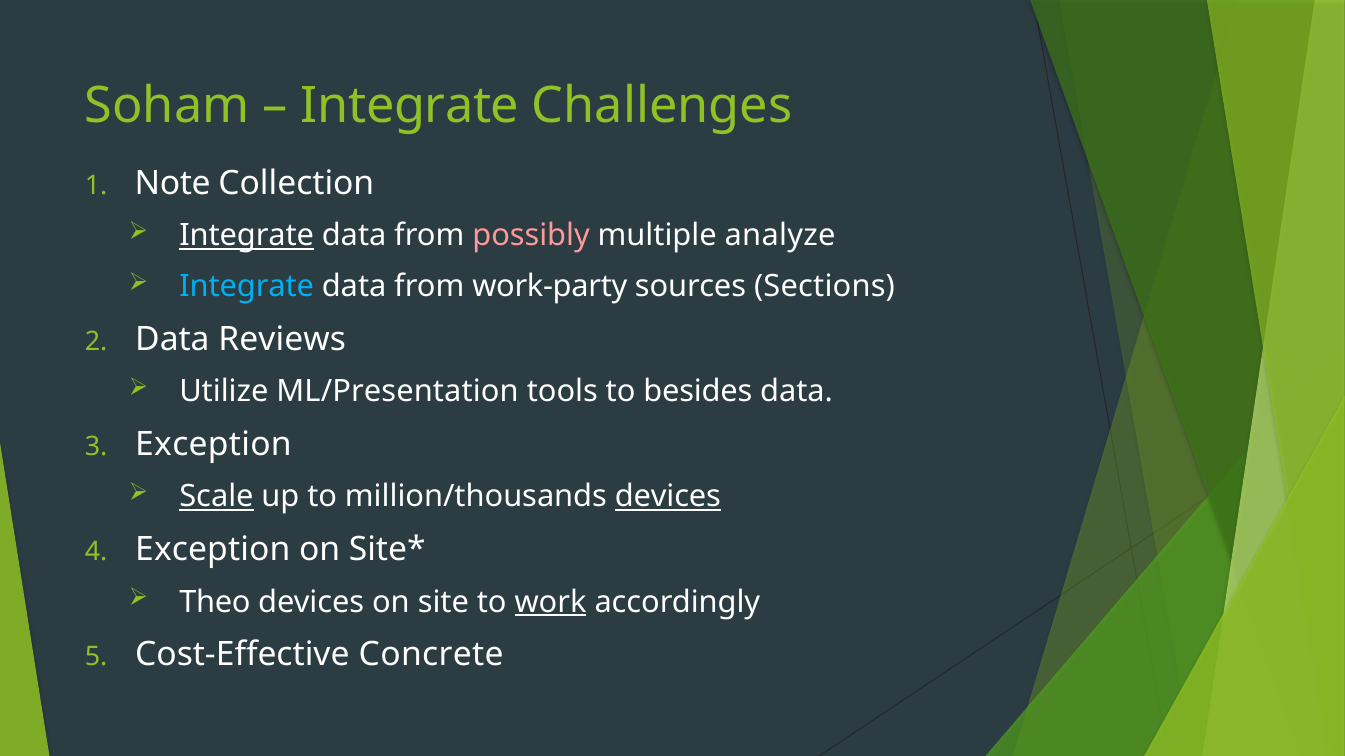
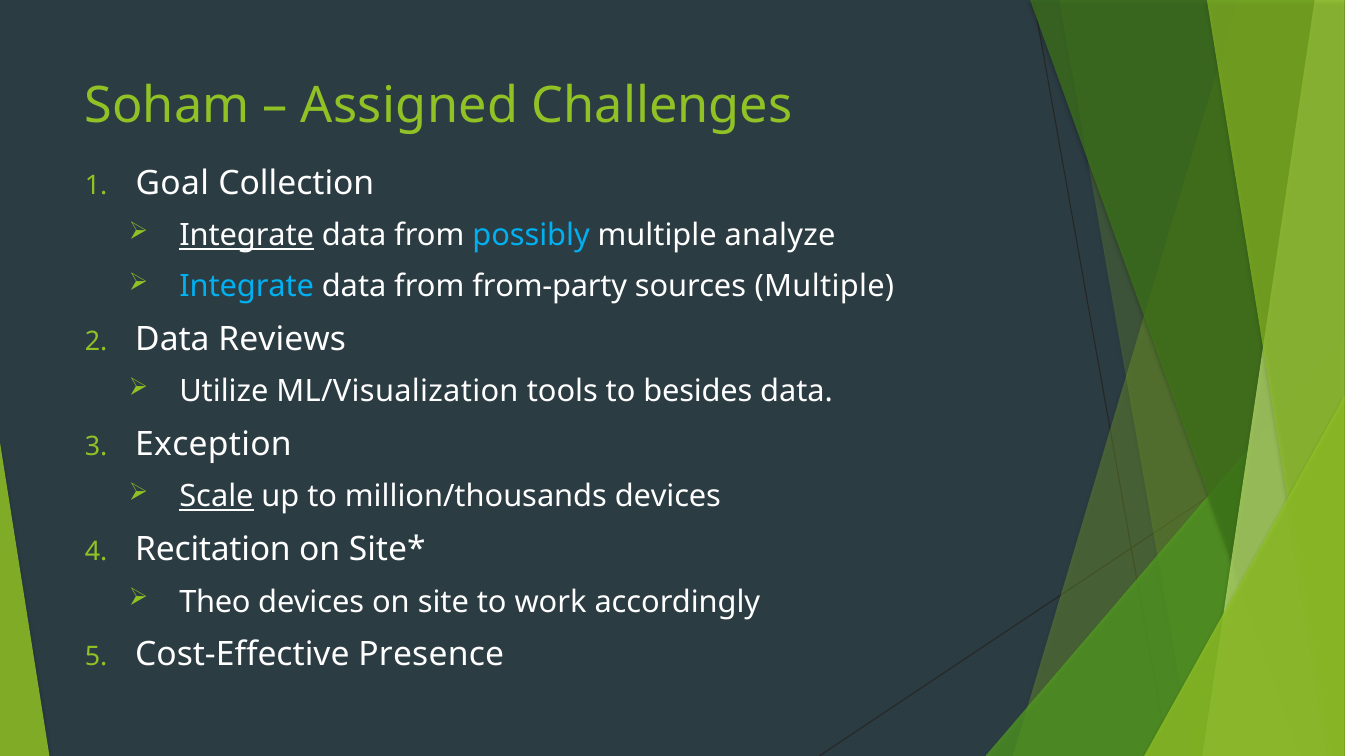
Integrate: Integrate -> Assigned (410, 106)
Note: Note -> Goal (172, 183)
possibly colour: pink -> light blue (531, 236)
work-party: work-party -> from-party (550, 286)
sources Sections: Sections -> Multiple (824, 286)
ML/Presentation: ML/Presentation -> ML/Visualization (397, 392)
devices underline: present -> none (668, 497)
Exception: Exception -> Recitation (213, 550)
work underline: present -> none (551, 602)
Concrete: Concrete -> Presence (431, 655)
